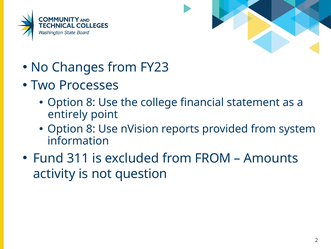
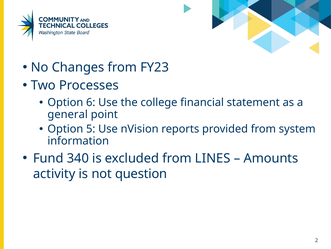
8: 8 -> 6 (91, 102)
entirely: entirely -> general (68, 114)
8: 8 -> 5 (91, 129)
311: 311 -> 340 (78, 158)
from FROM: FROM -> LINES (213, 158)
